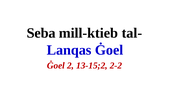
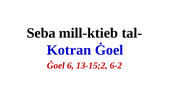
Lanqas: Lanqas -> Kotran (69, 50)
2: 2 -> 6 (70, 66)
2-2: 2-2 -> 6-2 (116, 66)
